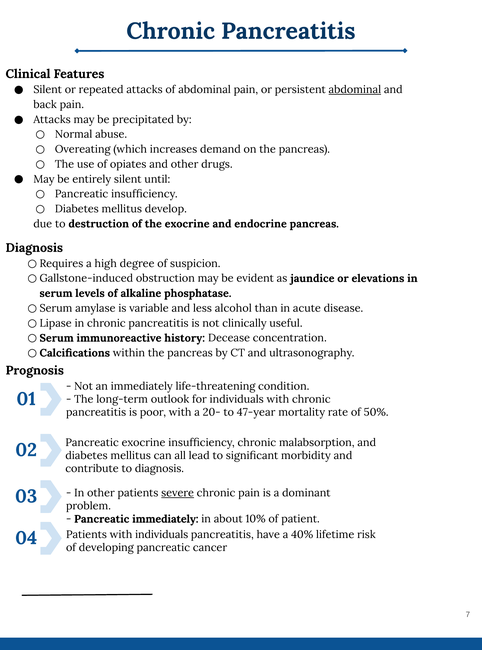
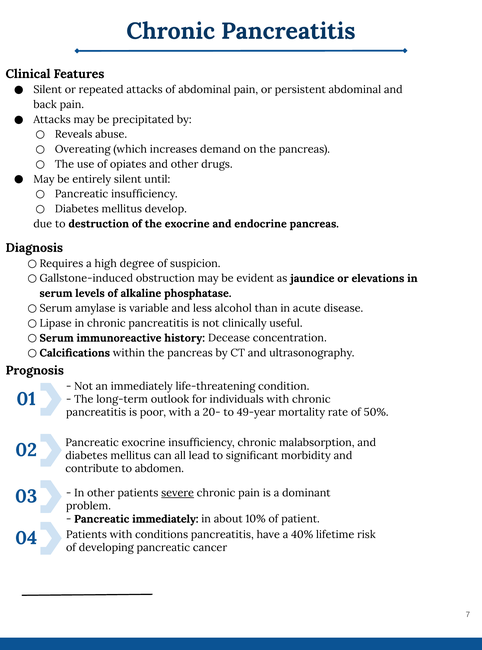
abdominal underline: present -> none (355, 90)
Normal: Normal -> Reveals (74, 134)
47-year: 47-year -> 49-year (256, 413)
to diagnosis: diagnosis -> abdomen (159, 469)
with individuals: individuals -> conditions (162, 535)
